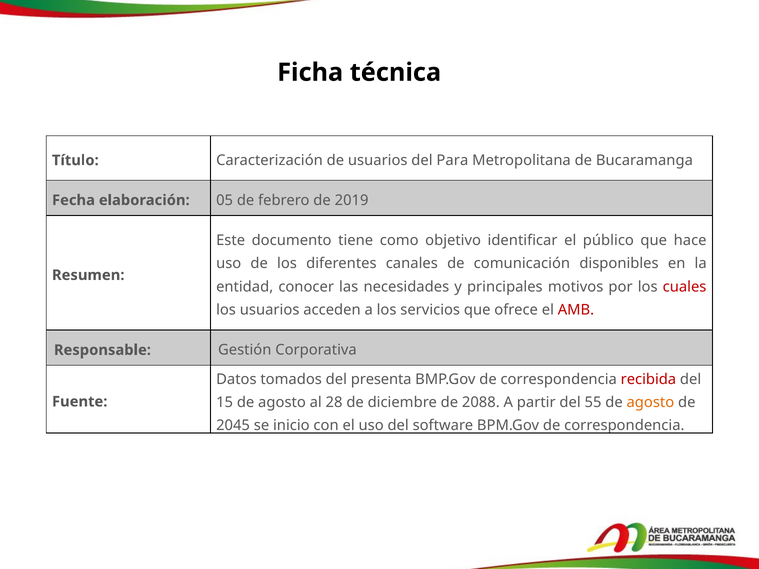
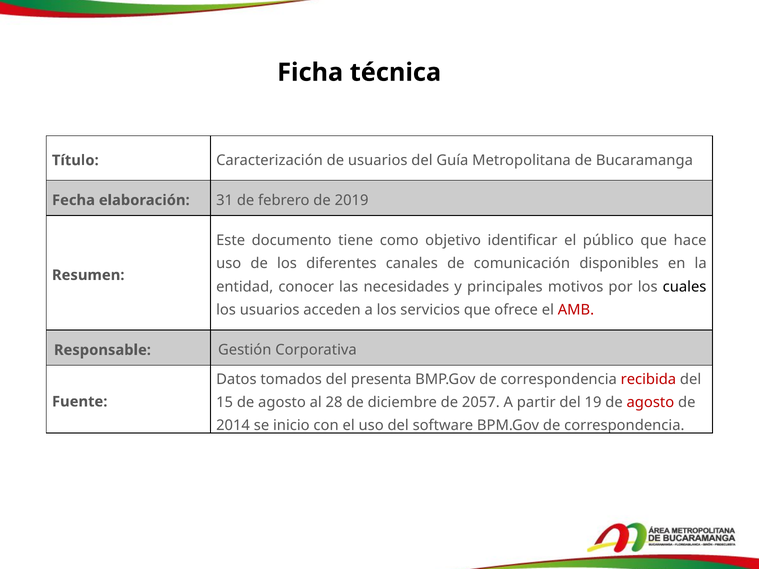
Para: Para -> Guía (452, 160)
05: 05 -> 31 (225, 200)
cuales colour: red -> black (685, 287)
2088: 2088 -> 2057 (481, 402)
55: 55 -> 19 (593, 402)
agosto colour: orange -> red (650, 402)
2045: 2045 -> 2014 (233, 426)
